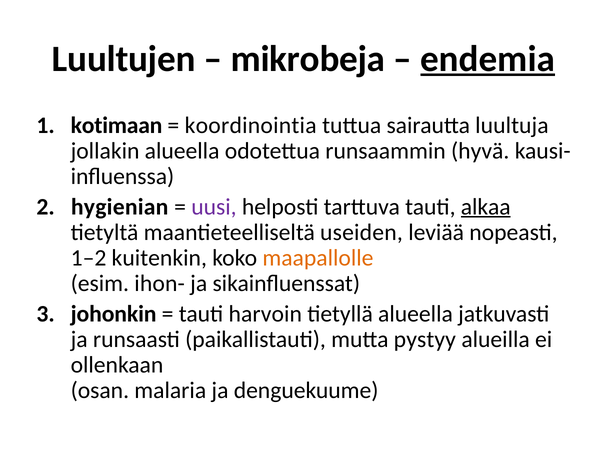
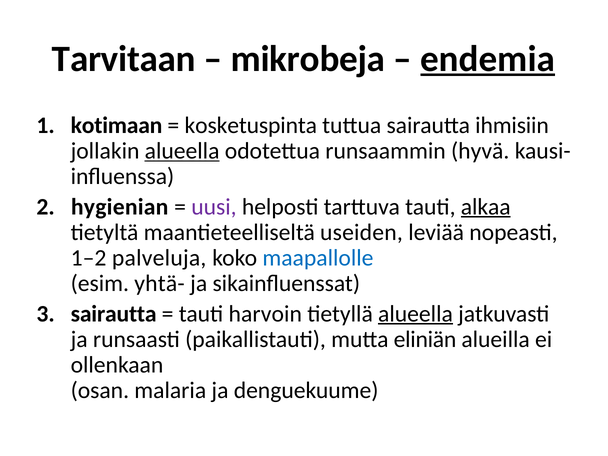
Luultujen: Luultujen -> Tarvitaan (124, 59)
koordinointia: koordinointia -> kosketuspinta (251, 125)
luultuja: luultuja -> ihmisiin (512, 125)
alueella underline: none -> present (182, 151)
kuitenkin: kuitenkin -> palveluja (159, 258)
maapallolle colour: orange -> blue (318, 258)
ihon-: ihon- -> yhtä- (160, 283)
johonkin: johonkin -> sairautta (114, 314)
alueella underline: none -> present (415, 314)
pystyy: pystyy -> eliniän (425, 339)
